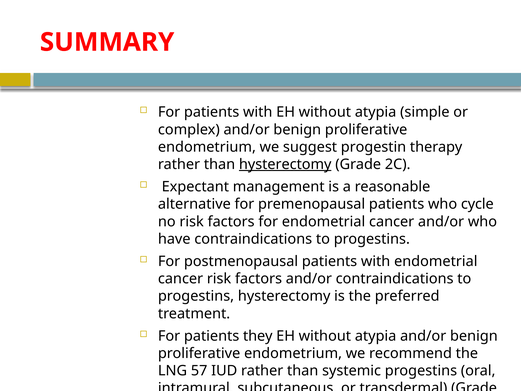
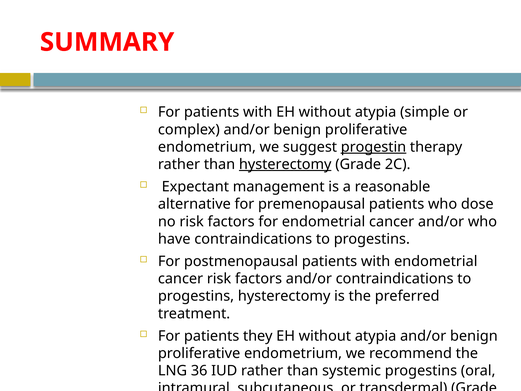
progestin underline: none -> present (373, 147)
cycle: cycle -> dose (477, 204)
57: 57 -> 36 (199, 371)
